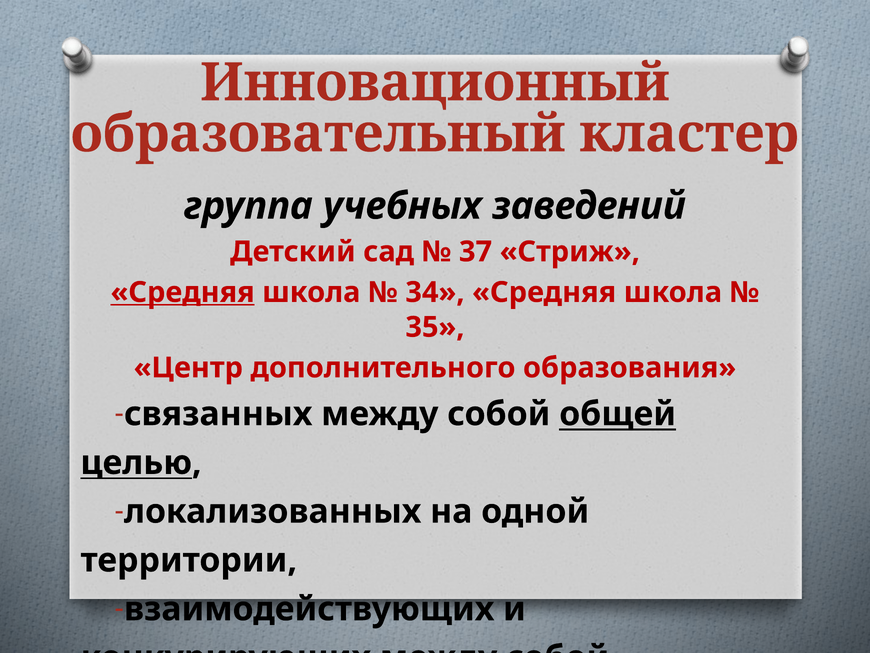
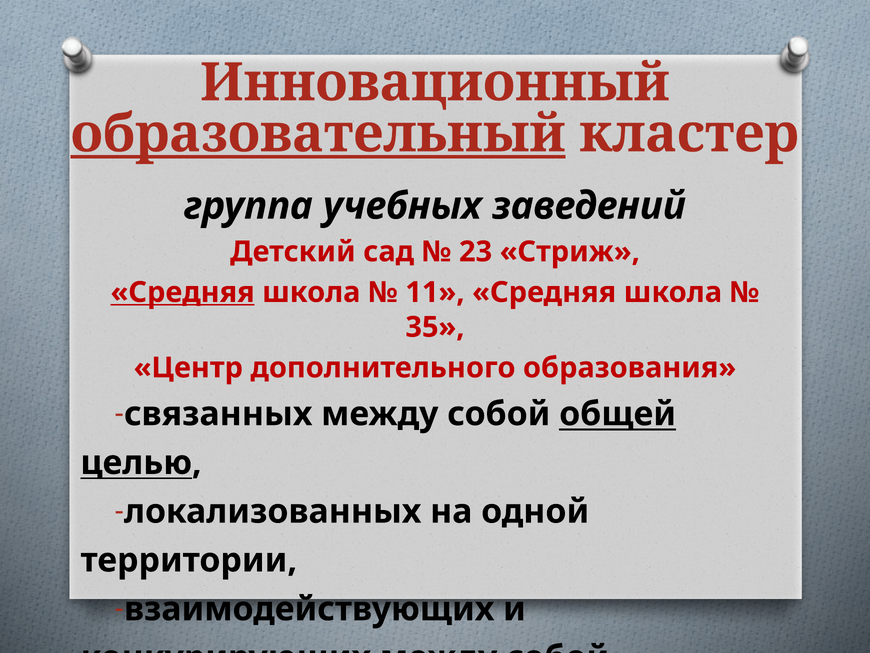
образовательный underline: none -> present (318, 134)
37: 37 -> 23 (476, 252)
34: 34 -> 11 (435, 292)
